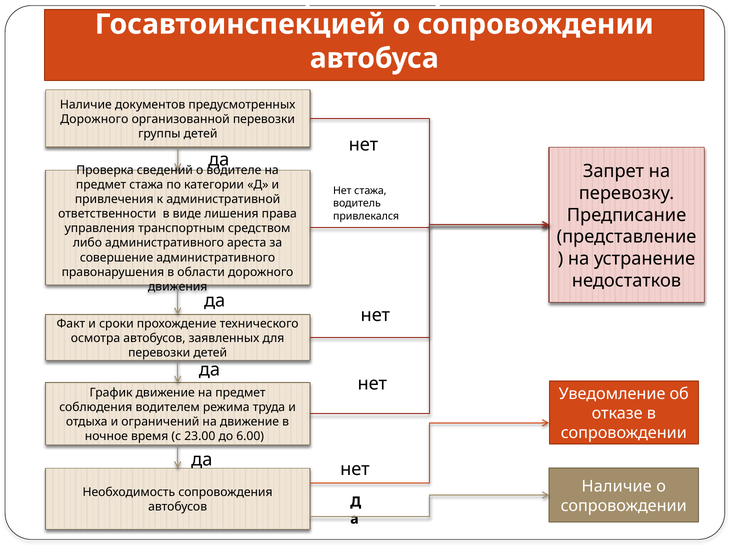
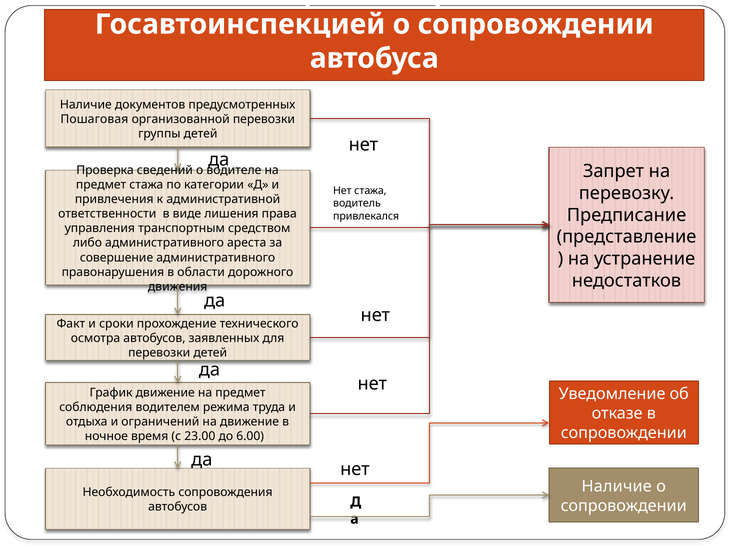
Дорожного: Дорожного -> Пошаговая (94, 119)
